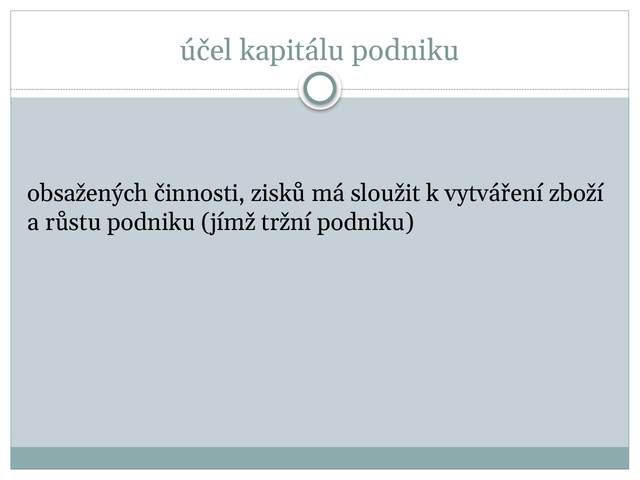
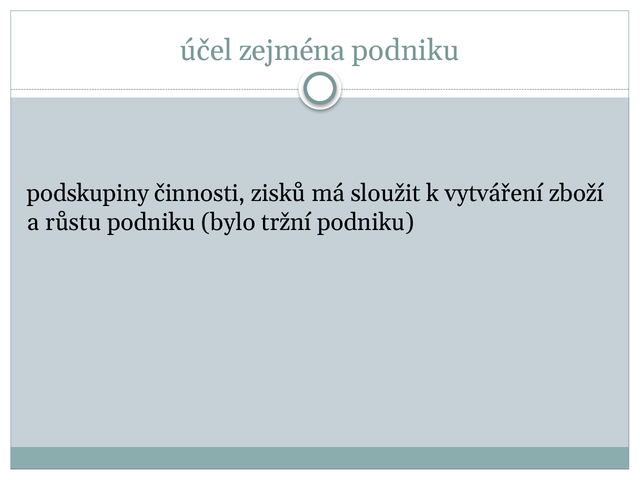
kapitálu: kapitálu -> zejména (292, 50)
obsažených: obsažených -> podskupiny (88, 193)
jímž: jímž -> bylo (228, 222)
